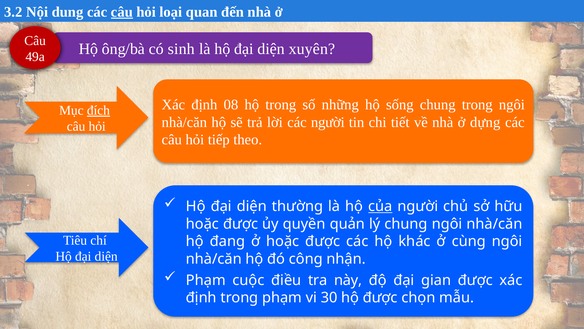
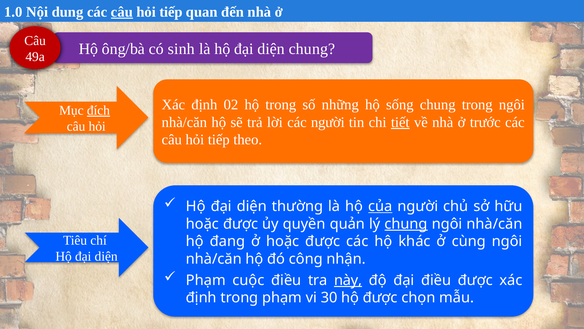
3.2: 3.2 -> 1.0 (13, 12)
loại: loại -> tiếp (171, 12)
diện xuyên: xuyên -> chung (312, 49)
08: 08 -> 02 (231, 105)
tiết underline: none -> present (400, 122)
dựng: dựng -> trước (485, 122)
chung underline: none -> present (406, 224)
này underline: none -> present (348, 280)
đại gian: gian -> điều (436, 280)
